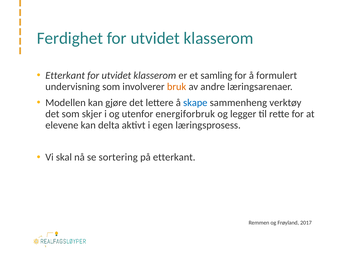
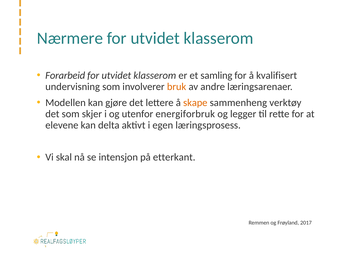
Ferdighet: Ferdighet -> Nærmere (70, 38)
Etterkant: Etterkant -> Forarbeid (65, 75)
formulert: formulert -> kvalifisert (277, 75)
skape colour: blue -> orange (195, 103)
sortering: sortering -> intensjon (118, 157)
